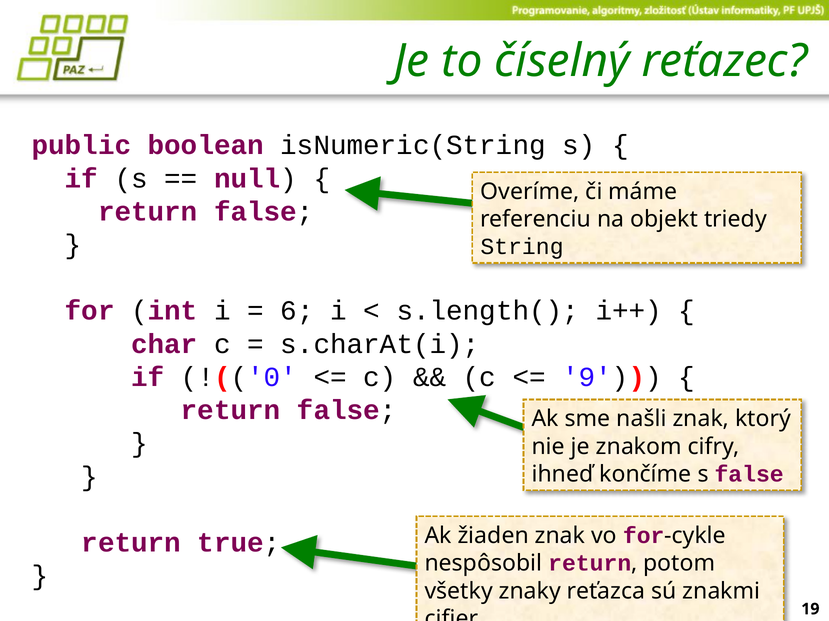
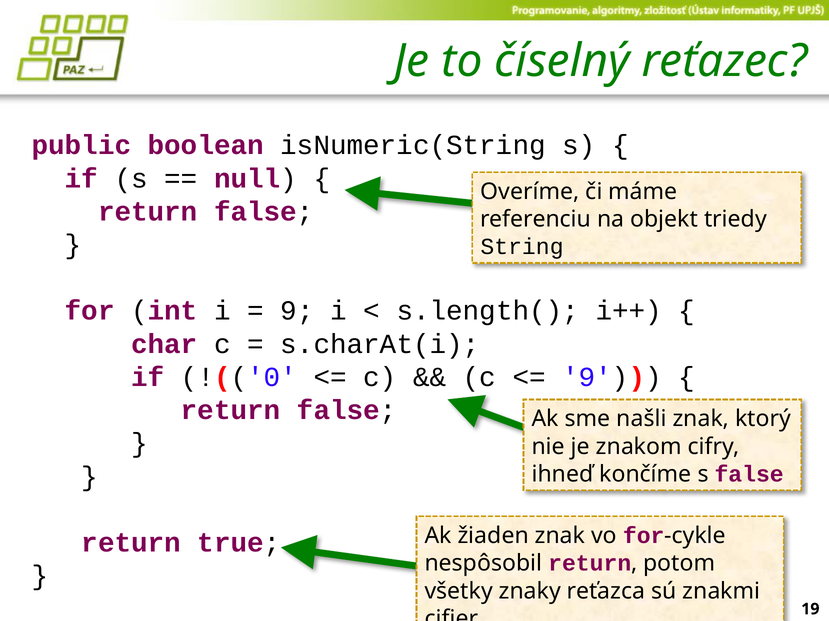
6: 6 -> 9 (297, 311)
